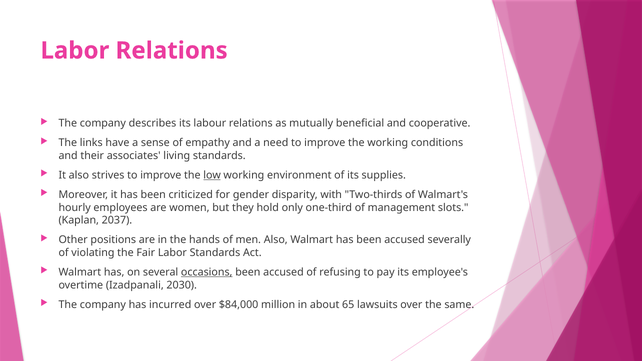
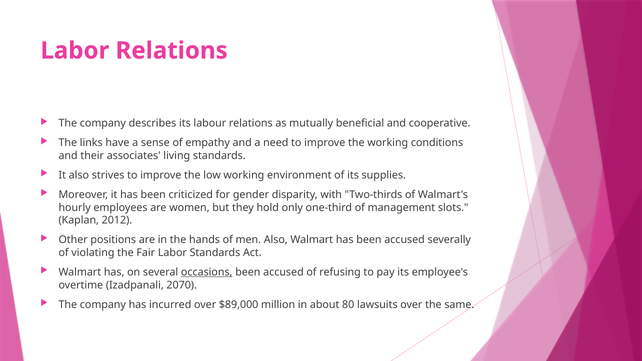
low underline: present -> none (212, 175)
2037: 2037 -> 2012 (117, 220)
2030: 2030 -> 2070 (182, 285)
$84,000: $84,000 -> $89,000 (239, 305)
65: 65 -> 80 (348, 305)
